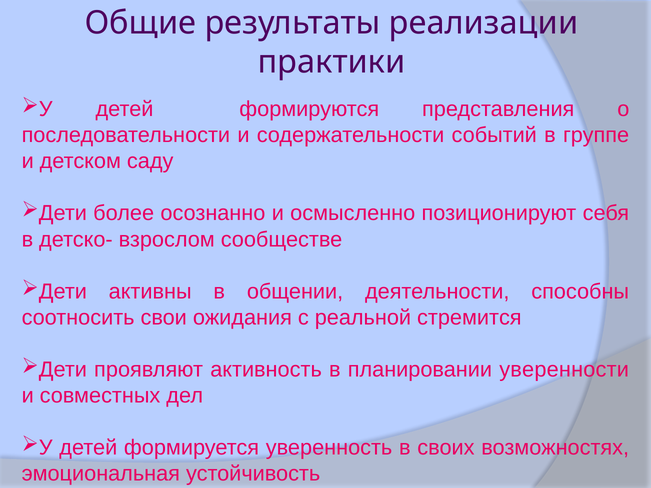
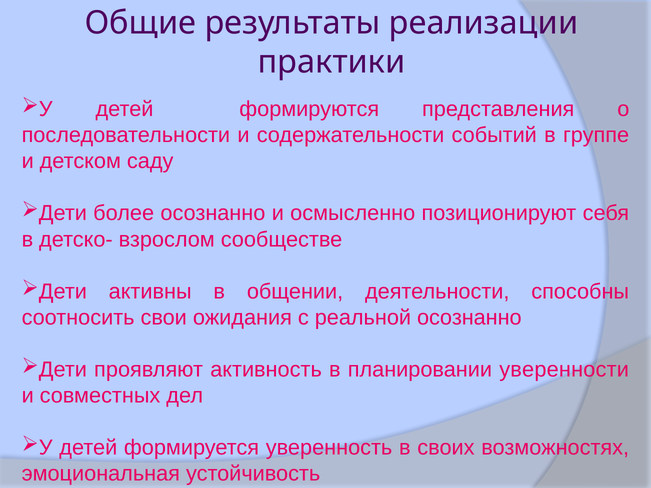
реальной стремится: стремится -> осознанно (469, 318)
